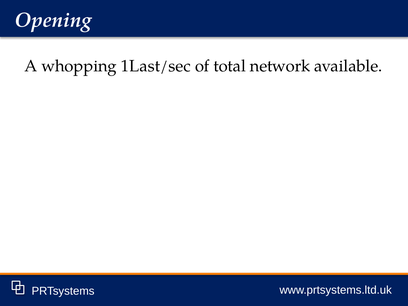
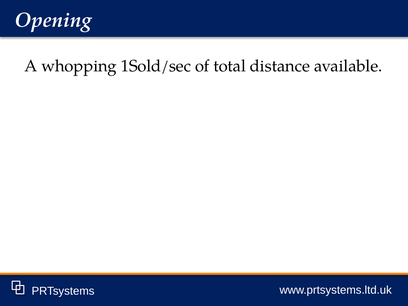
1Last/sec: 1Last/sec -> 1Sold/sec (156, 66)
network: network -> distance (280, 66)
